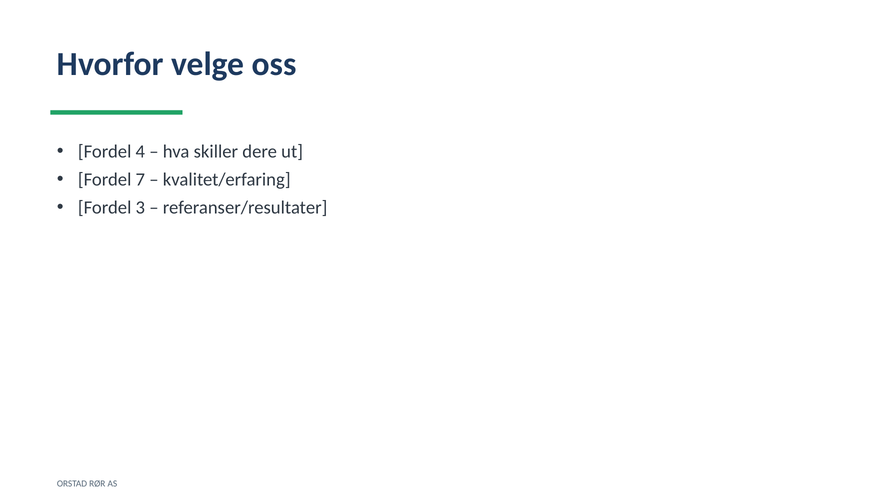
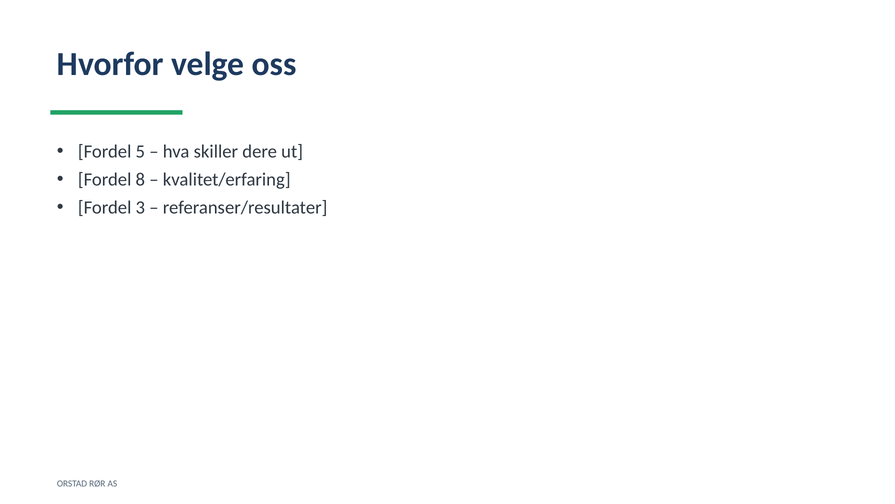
4: 4 -> 5 (140, 152)
7: 7 -> 8 (140, 180)
